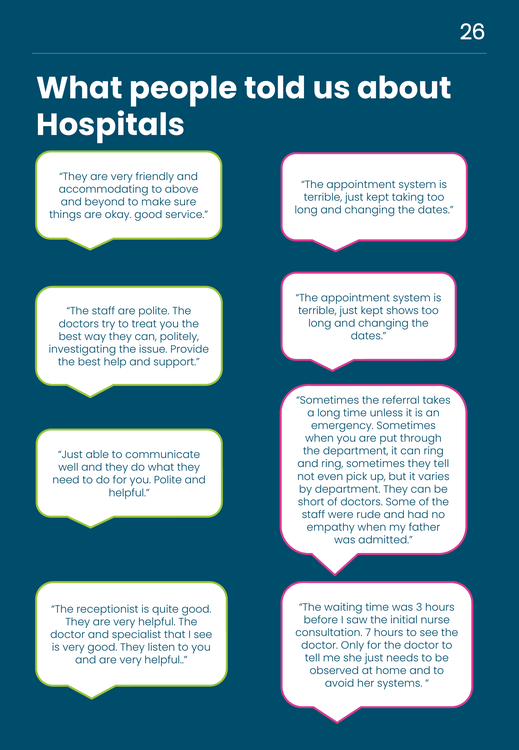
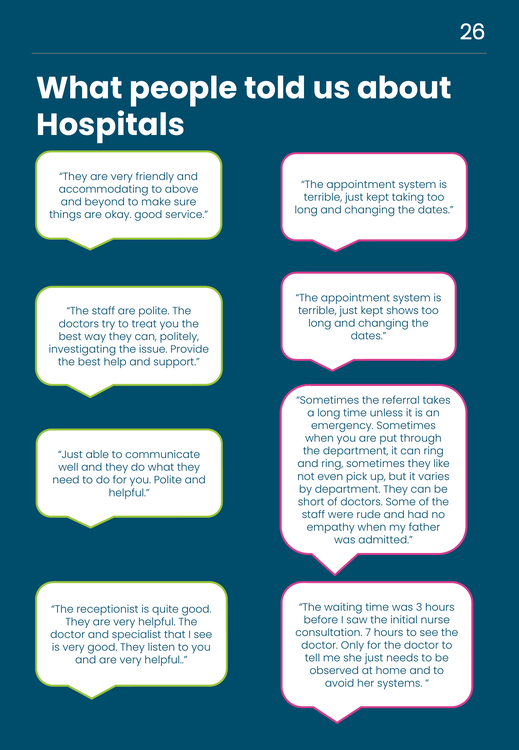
they tell: tell -> like (441, 464)
